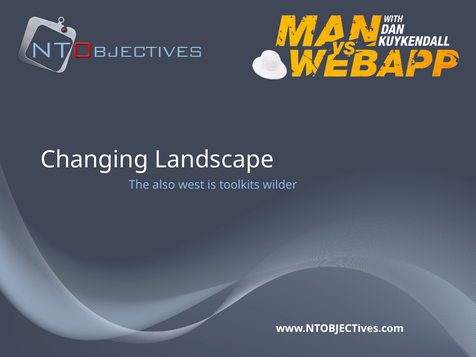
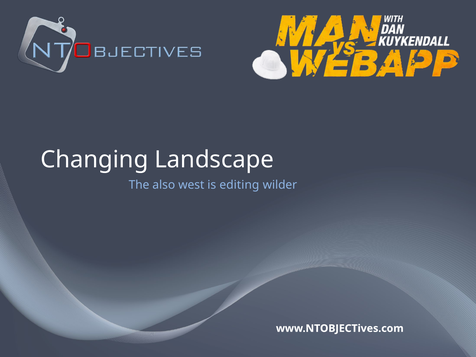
toolkits: toolkits -> editing (239, 185)
